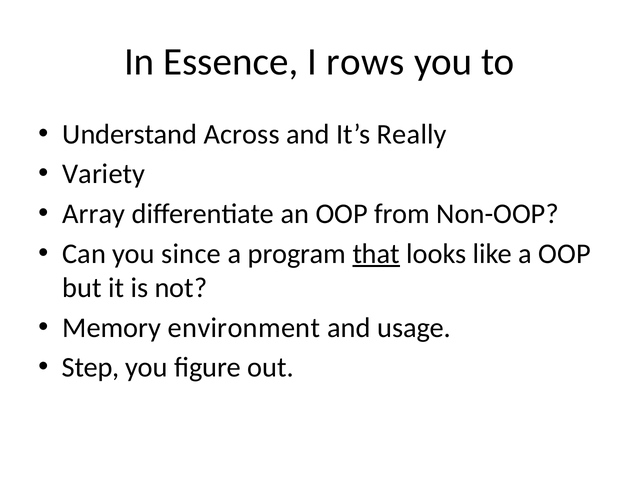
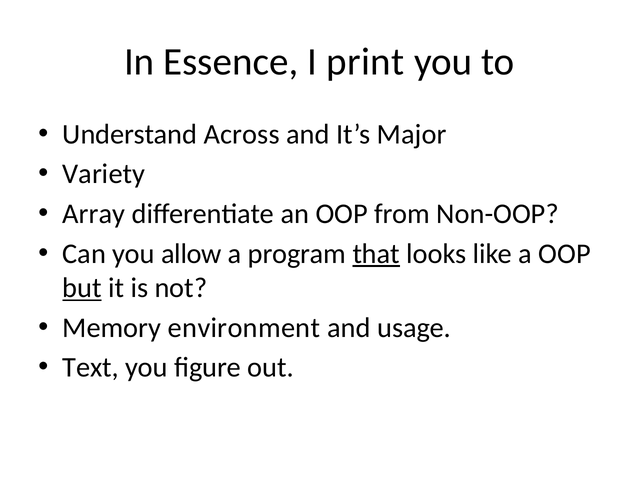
rows: rows -> print (365, 62)
Really: Really -> Major (412, 134)
since: since -> allow (191, 253)
but underline: none -> present (82, 287)
Step: Step -> Text (91, 367)
